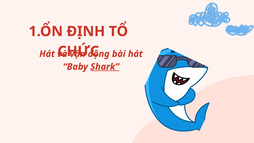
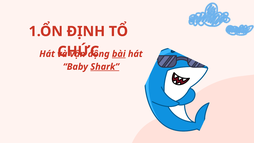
bài underline: none -> present (119, 54)
